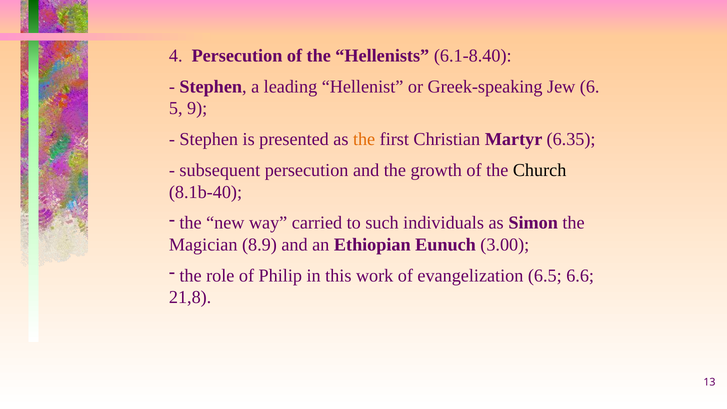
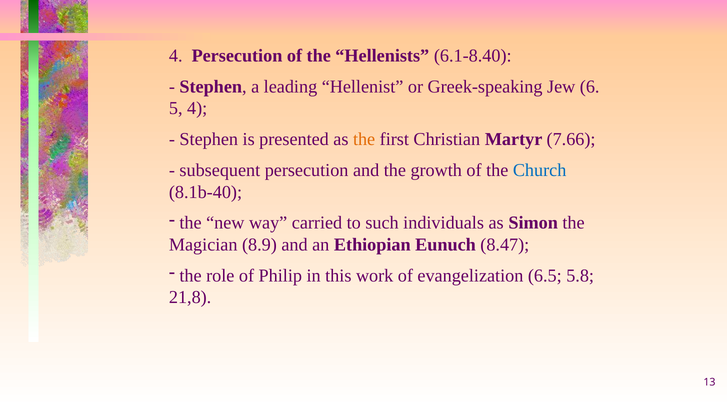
5 9: 9 -> 4 (197, 108)
6.35: 6.35 -> 7.66 (571, 139)
Church colour: black -> blue (540, 170)
3.00: 3.00 -> 8.47 (505, 245)
6.6: 6.6 -> 5.8 (580, 276)
